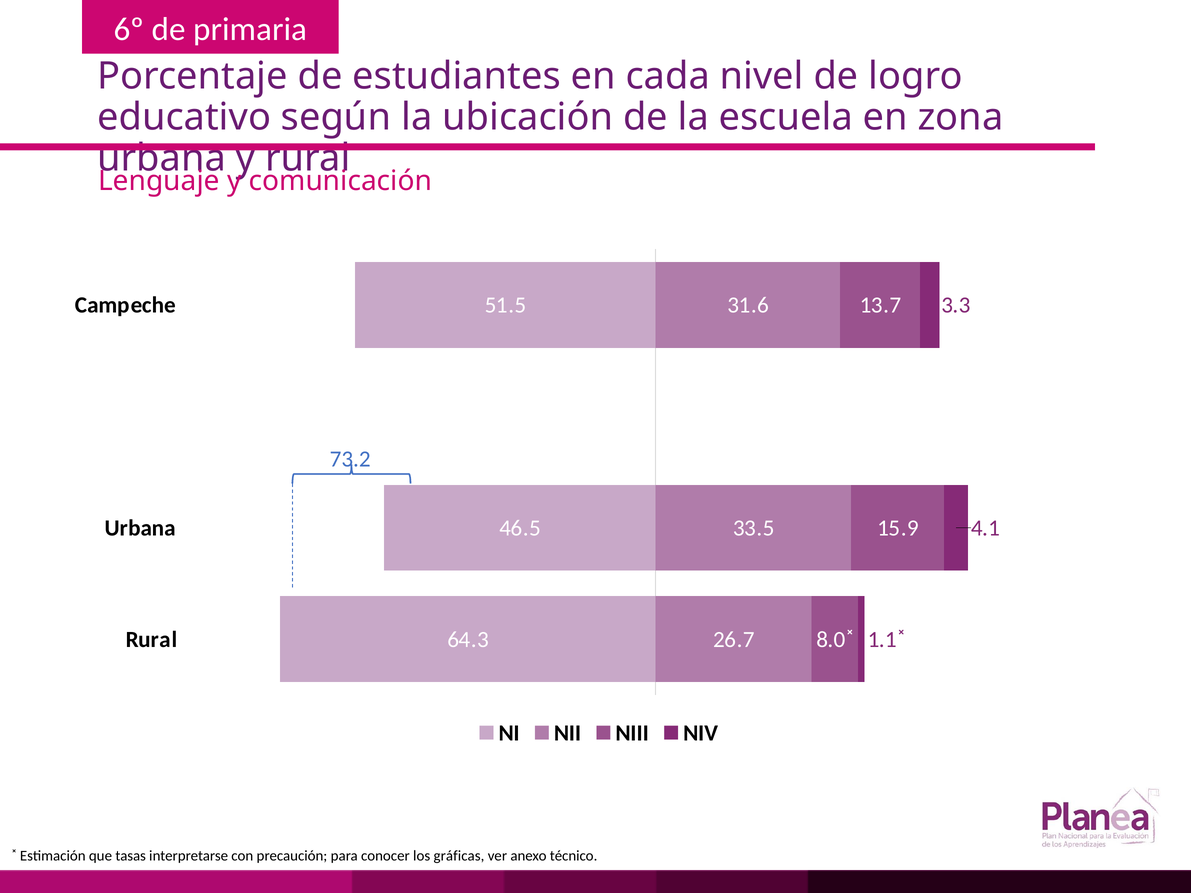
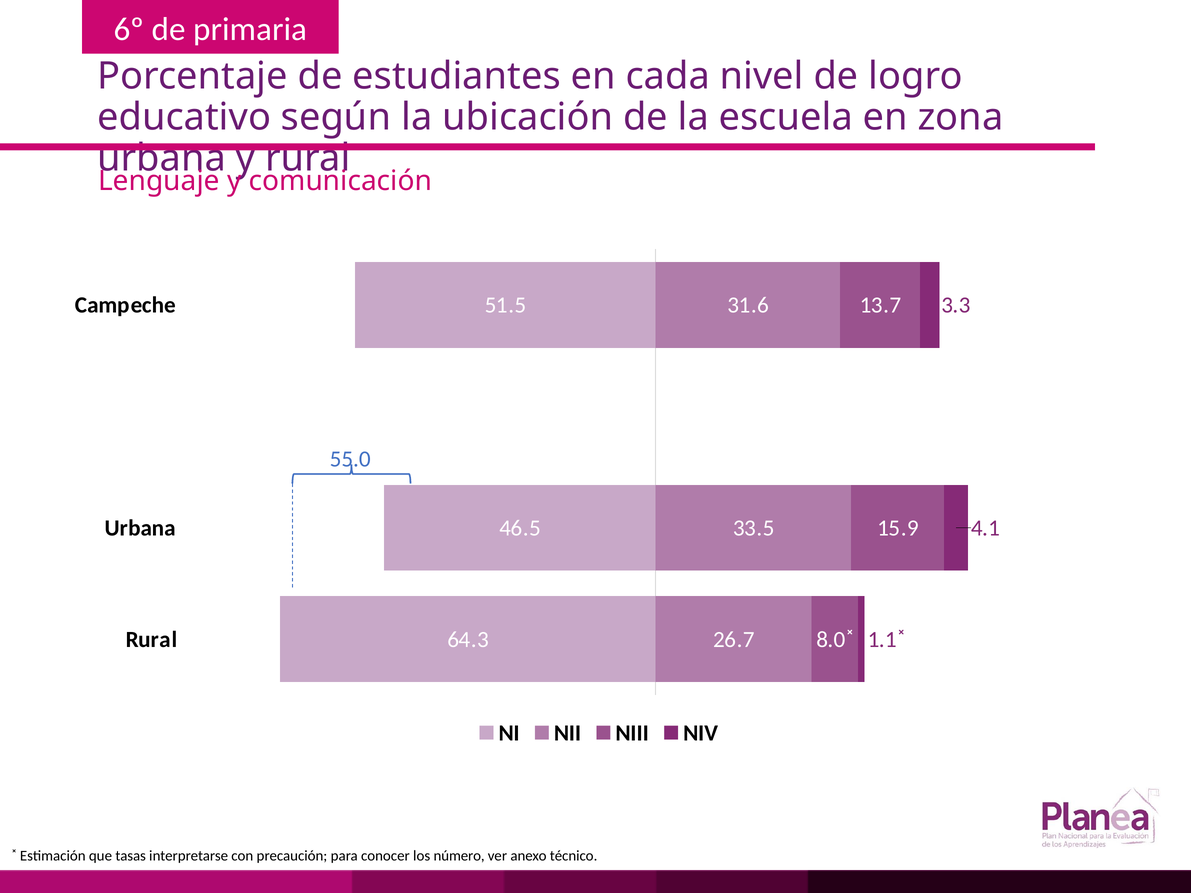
73.2: 73.2 -> 55.0 (350, 459)
gráficas: gráficas -> número (459, 856)
